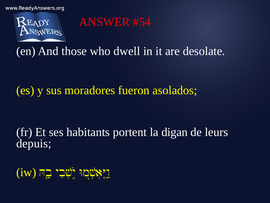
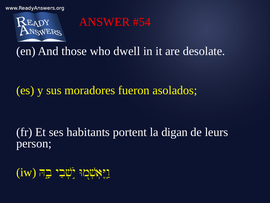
depuis: depuis -> person (34, 143)
